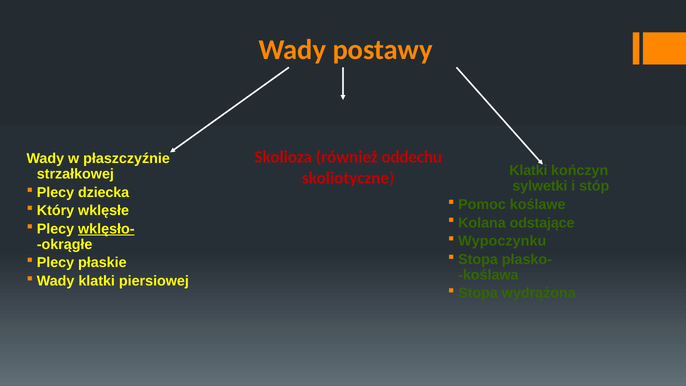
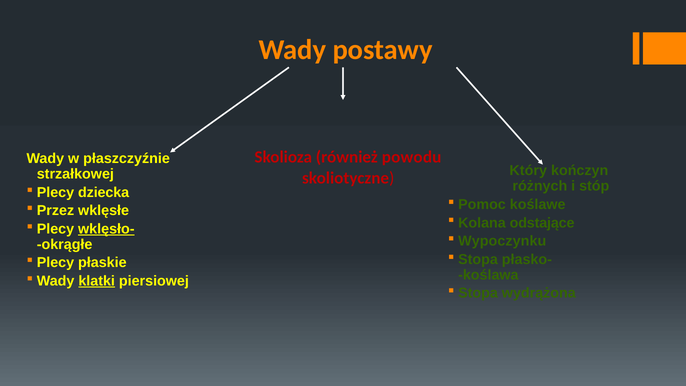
oddechu: oddechu -> powodu (412, 157)
Klatki: Klatki -> Który (528, 171)
sylwetki: sylwetki -> różnych (540, 186)
Który: Który -> Przez (55, 211)
klatki underline: none -> present (97, 281)
